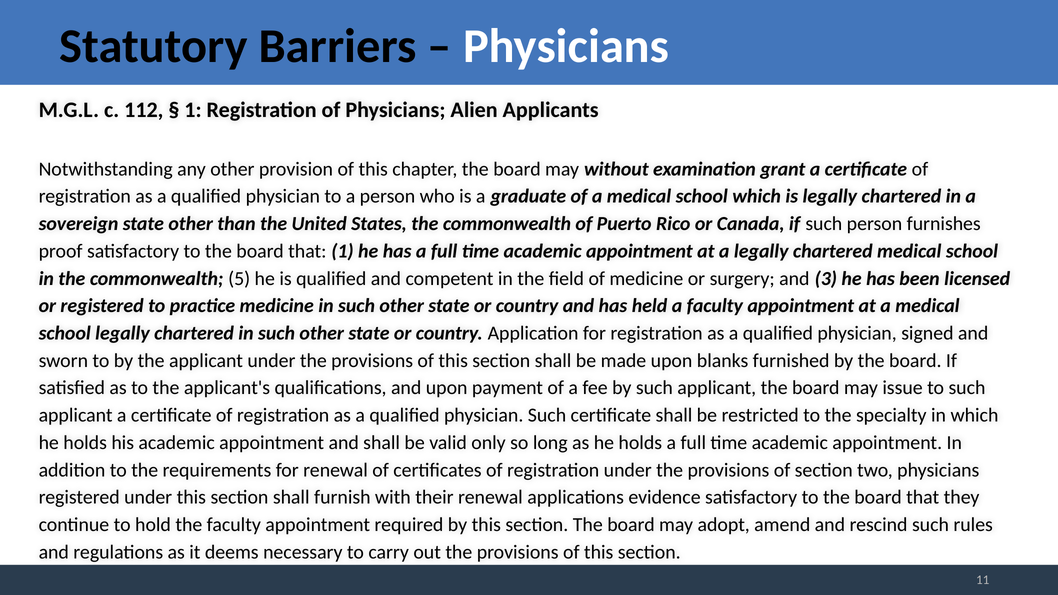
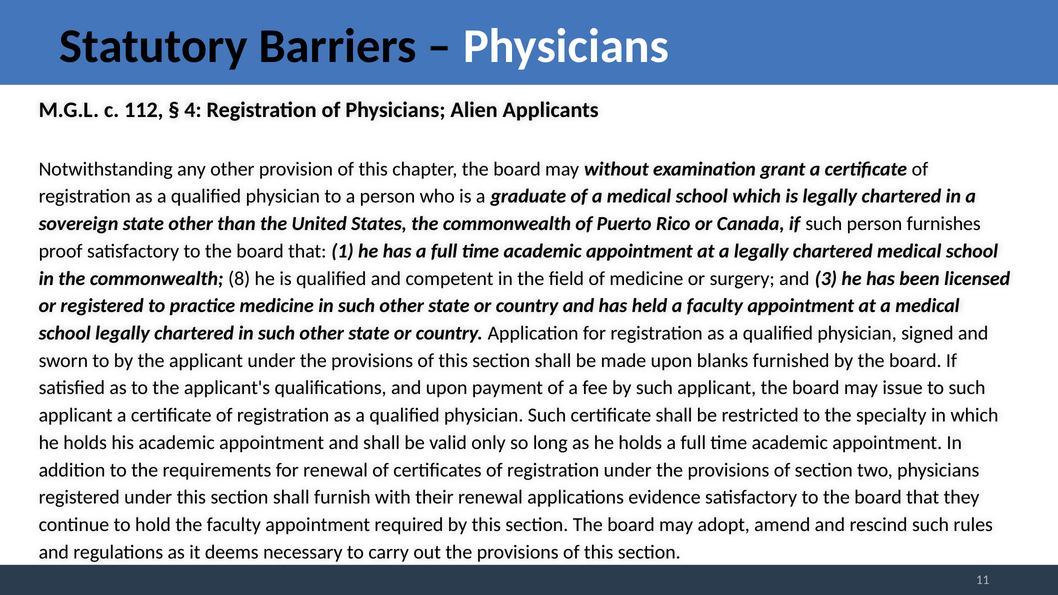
1: 1 -> 4 (193, 110)
5: 5 -> 8 (239, 279)
